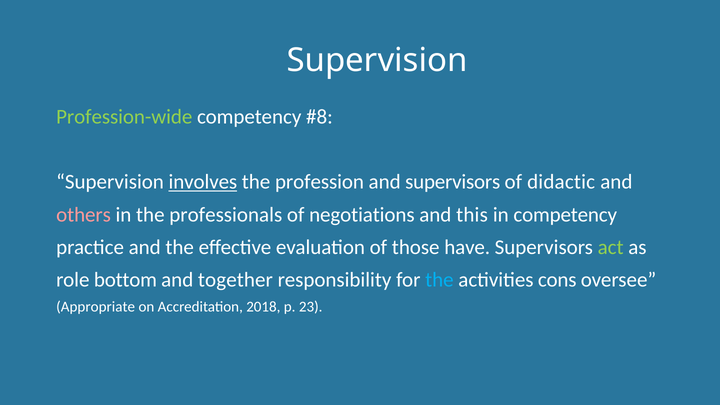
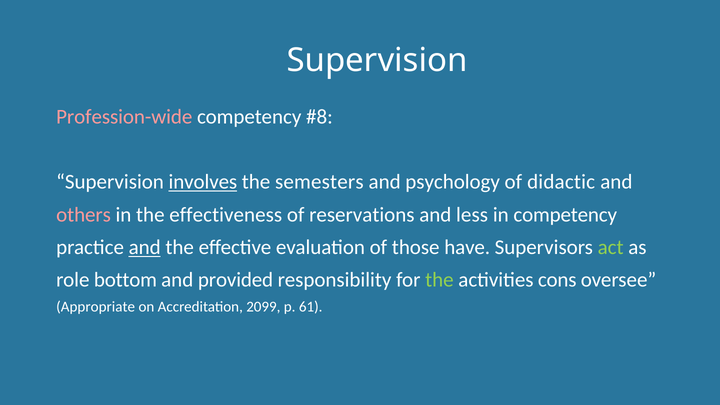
Profession-wide colour: light green -> pink (124, 117)
profession: profession -> semesters (319, 182)
and supervisors: supervisors -> psychology (453, 182)
professionals: professionals -> effectiveness (226, 215)
negotiations: negotiations -> reservations (362, 215)
this: this -> less (472, 215)
and underline: none -> present (145, 247)
together: together -> provided (236, 280)
the colour: light blue -> light green (439, 280)
2018: 2018 -> 2099 (263, 307)
23: 23 -> 61 (311, 307)
